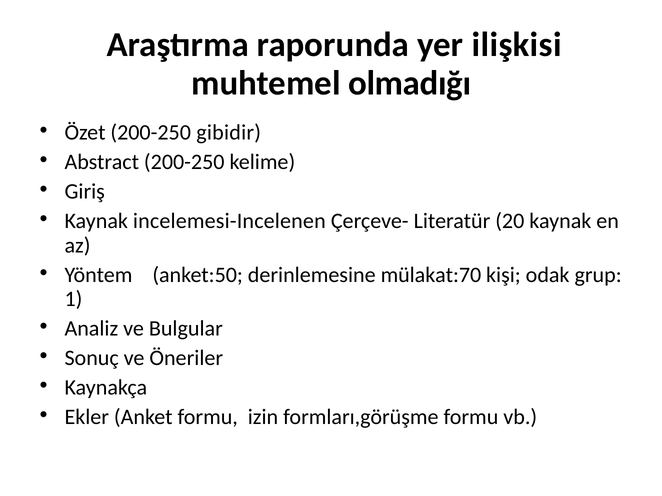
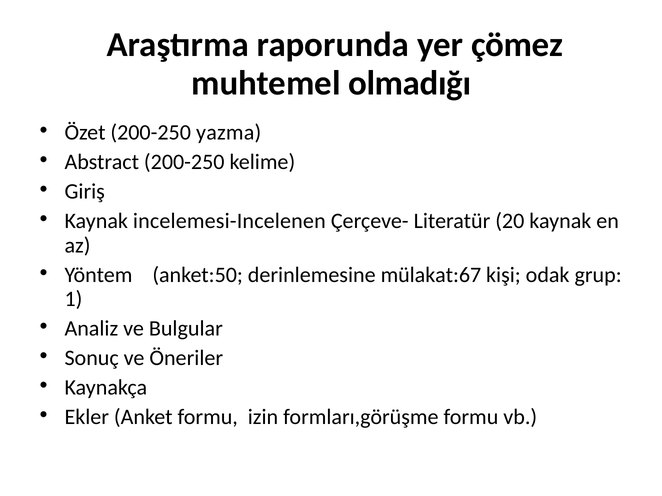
ilişkisi: ilişkisi -> çömez (517, 45)
gibidir: gibidir -> yazma (229, 133)
mülakat:70: mülakat:70 -> mülakat:67 (431, 275)
